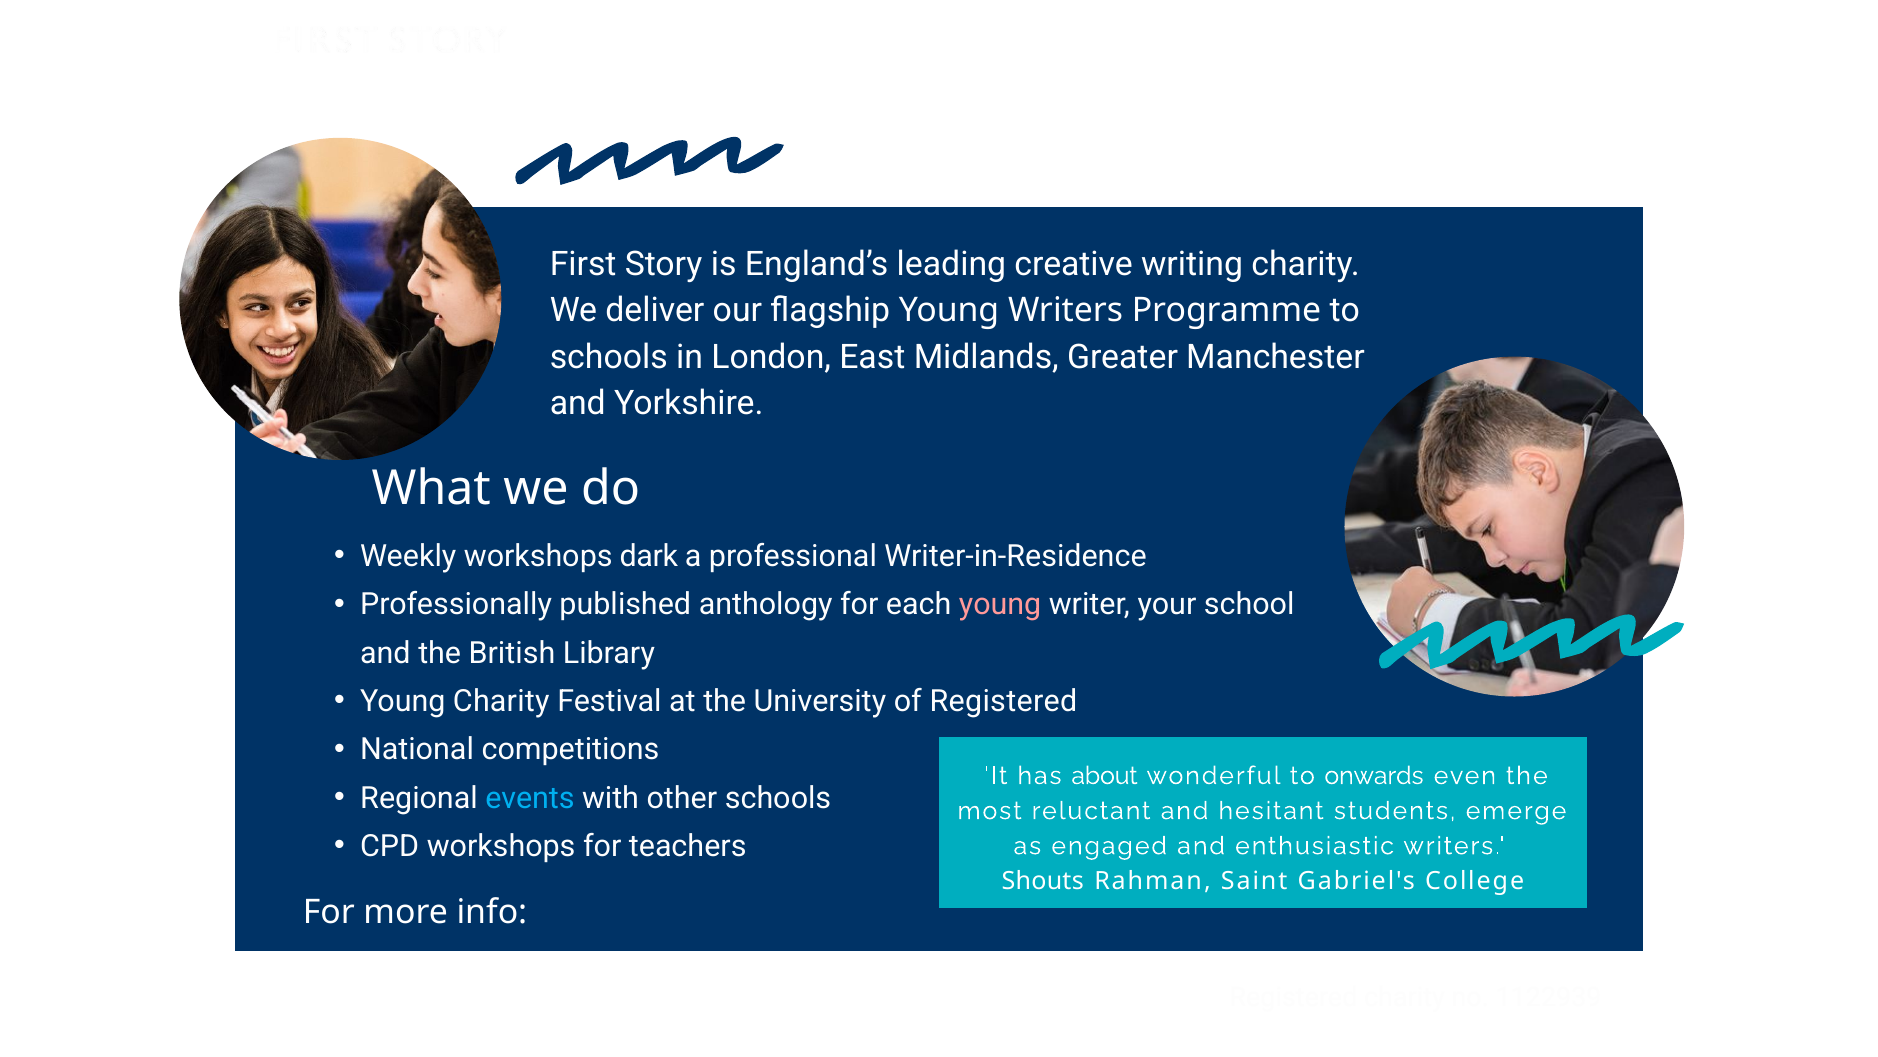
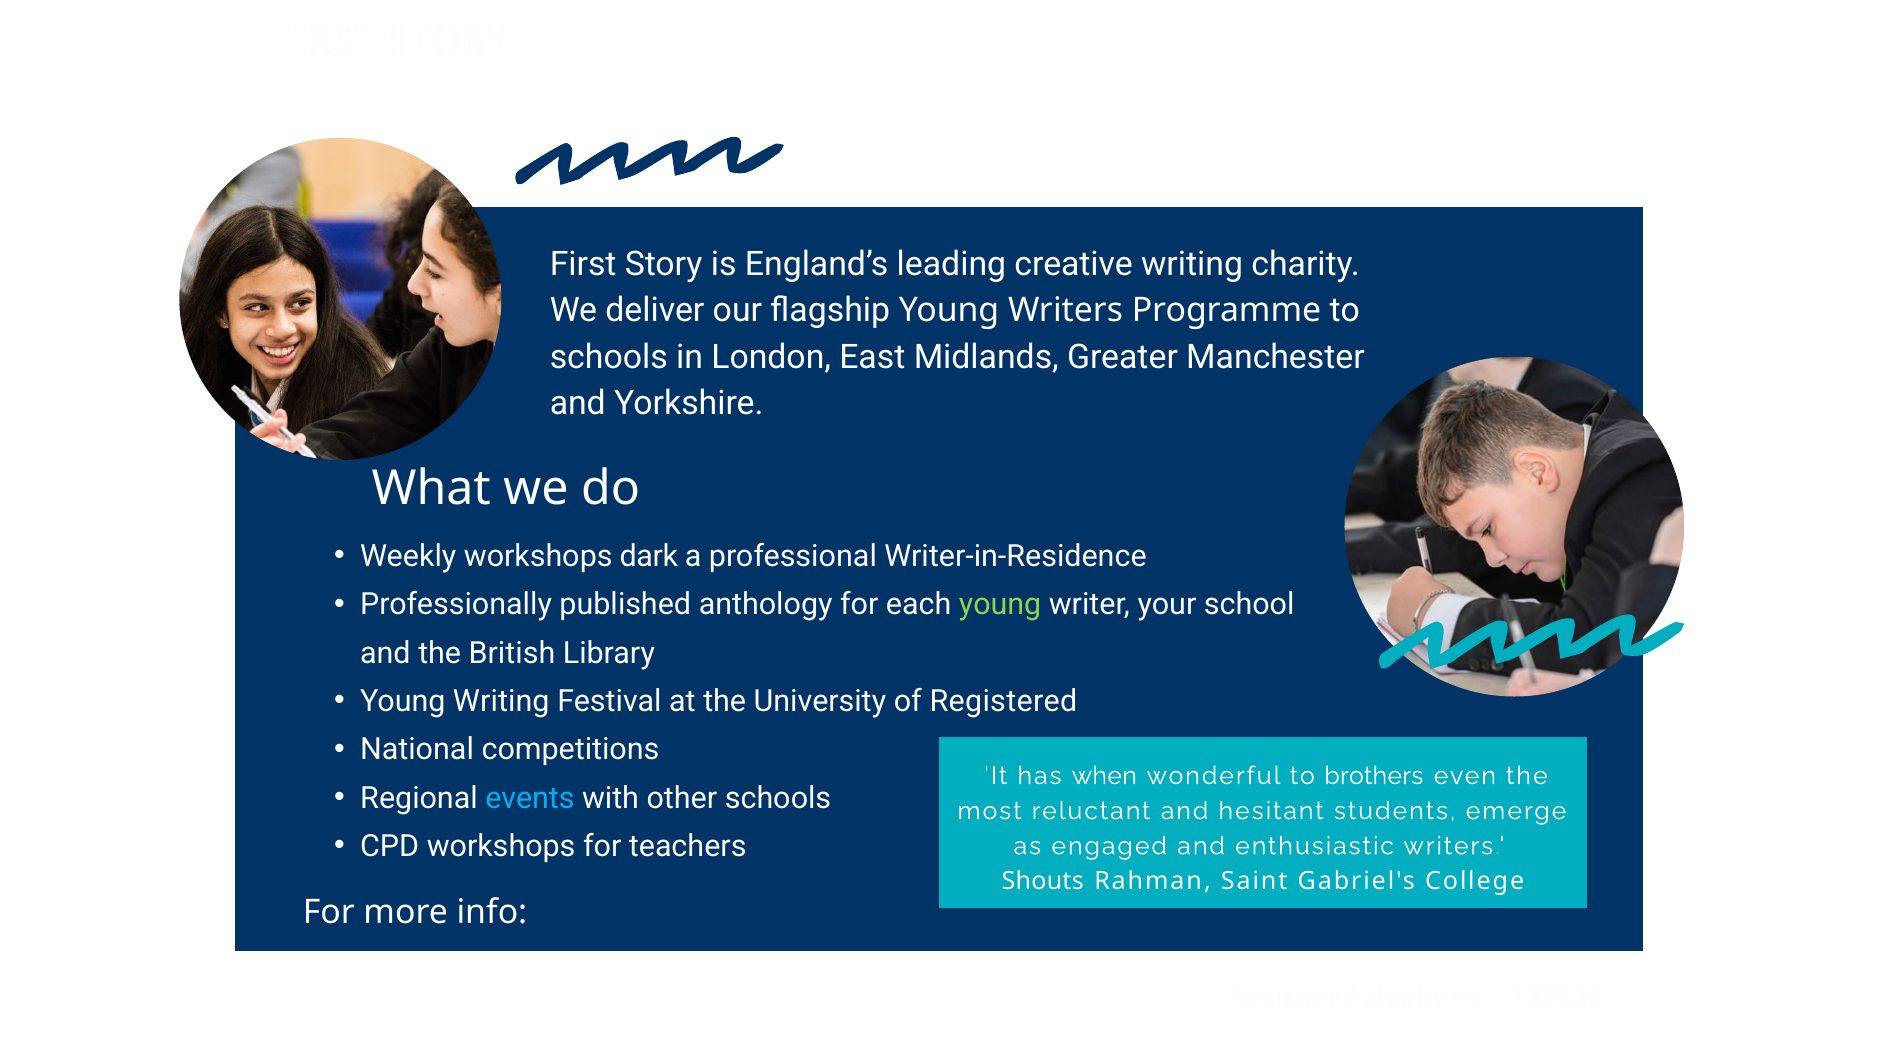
young colour: pink -> light green (1000, 604)
Young Charity: Charity -> Writing (501, 701)
about: about -> when (1104, 775)
onwards: onwards -> brothers (1374, 775)
